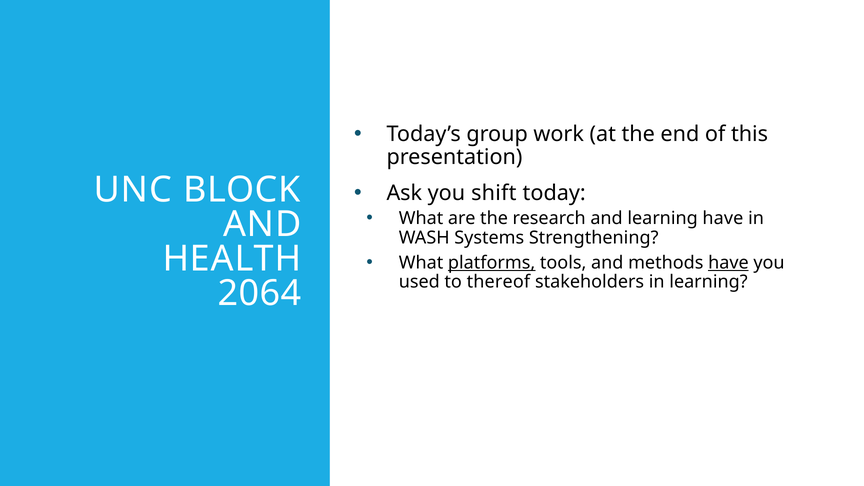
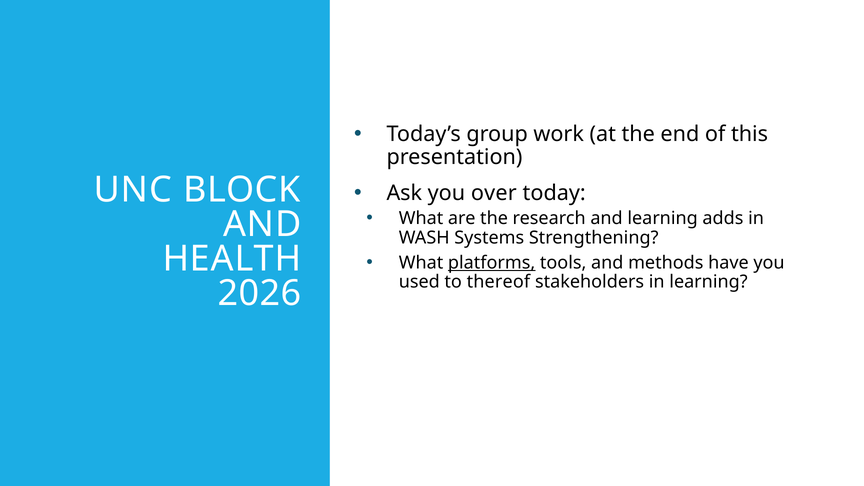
shift: shift -> over (494, 193)
learning have: have -> adds (723, 218)
have underline: present -> none (728, 263)
2064: 2064 -> 2026 (260, 293)
